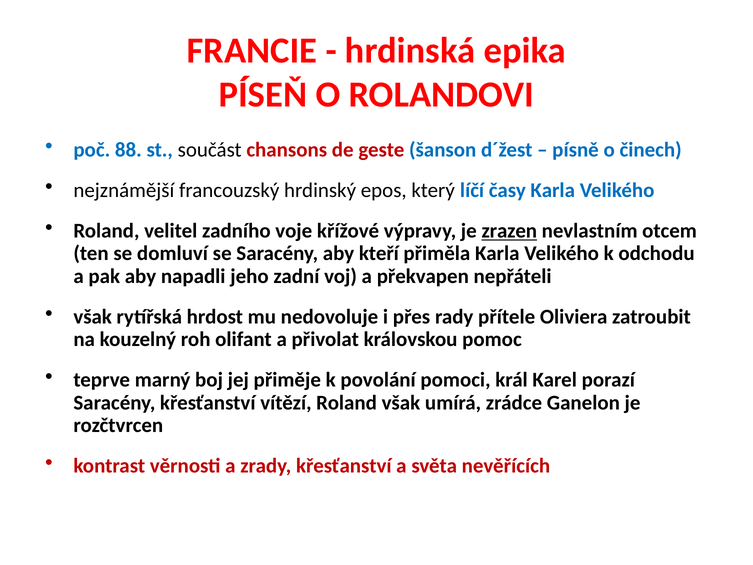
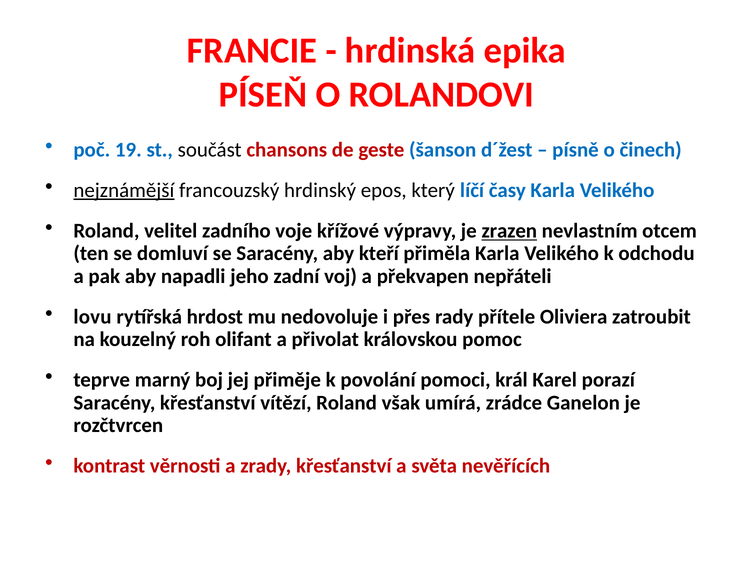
88: 88 -> 19 (128, 150)
nejznámější underline: none -> present (124, 190)
však: však -> lovu (92, 317)
